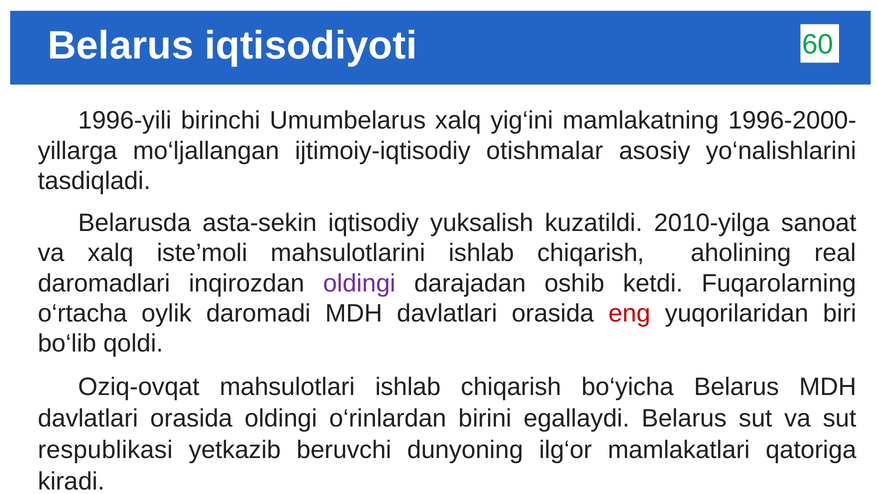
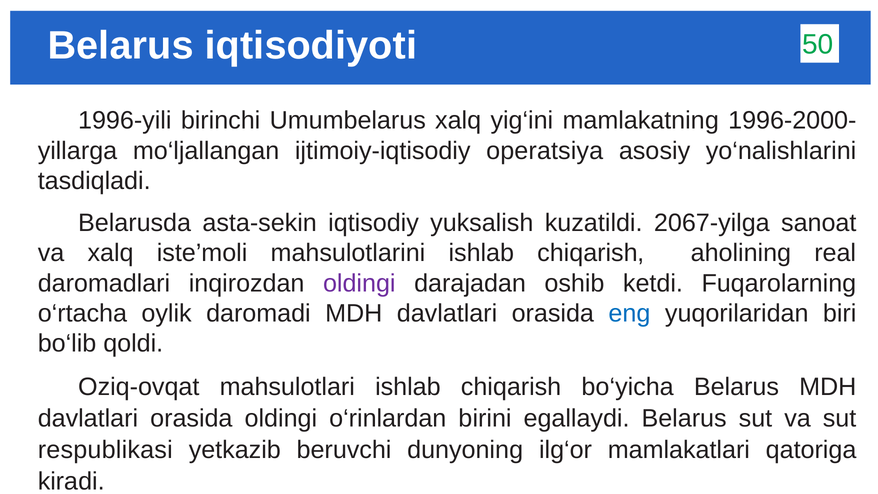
60: 60 -> 50 (818, 44)
otishmalar: otishmalar -> operatsiya (545, 151)
2010-yilga: 2010-yilga -> 2067-yilga (712, 223)
eng colour: red -> blue (629, 313)
